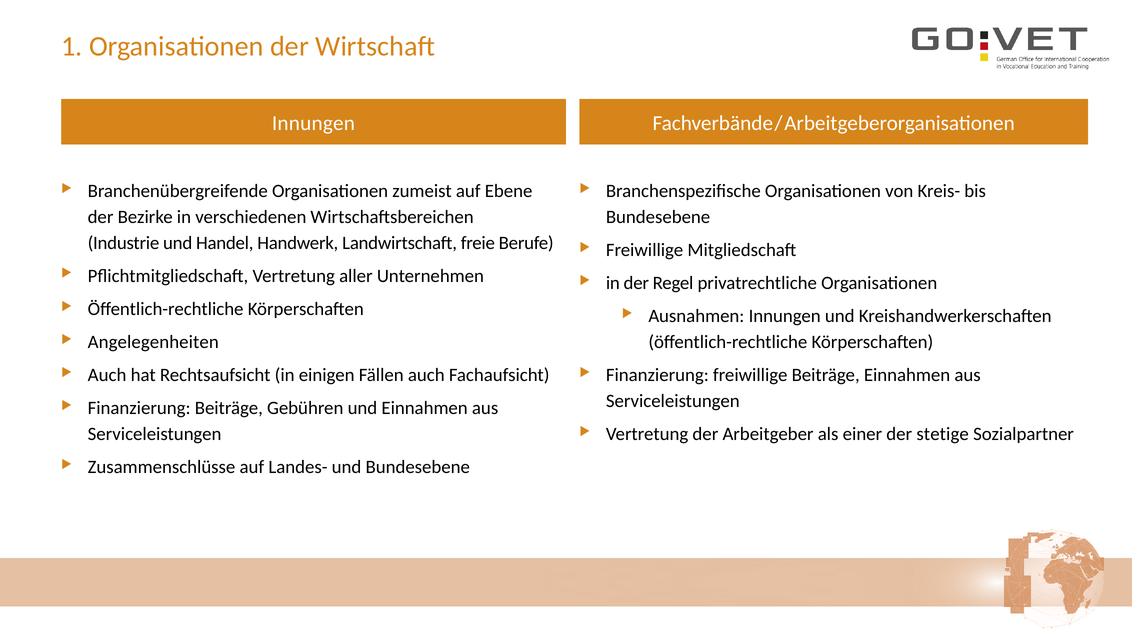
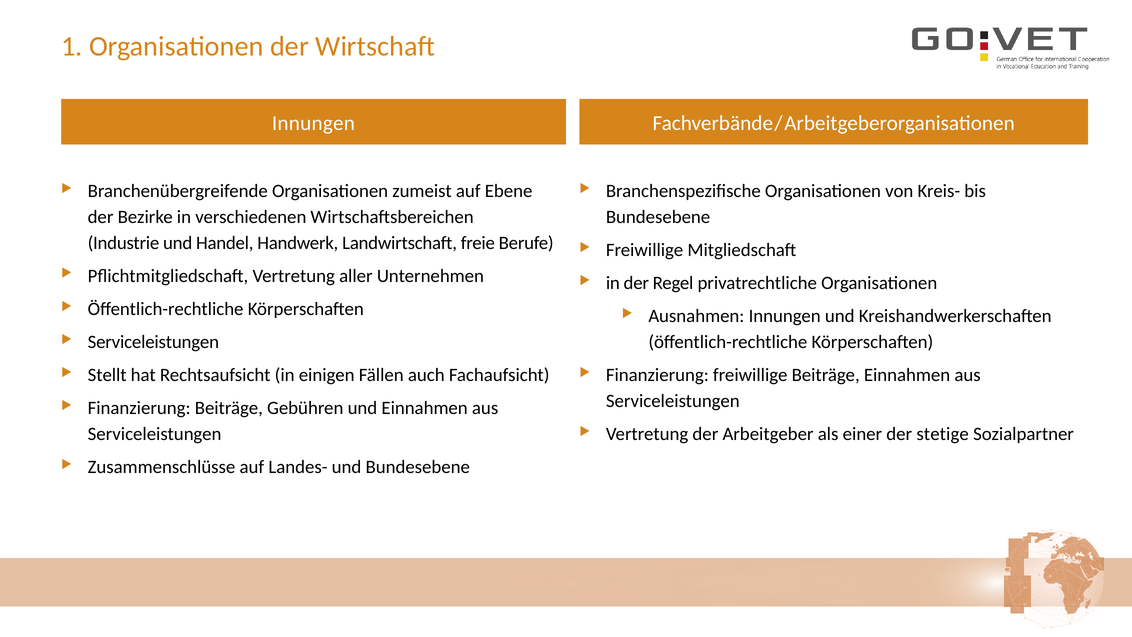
Angelegenheiten: Angelegenheiten -> Serviceleistungen (153, 342)
Auch: Auch -> Stellt (107, 375)
